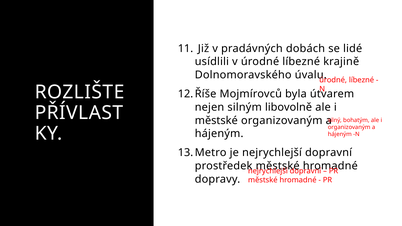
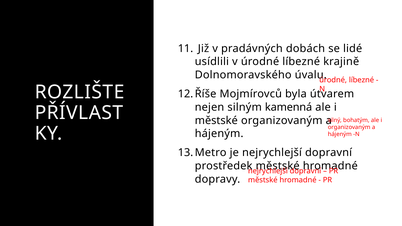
libovolně: libovolně -> kamenná (289, 107)
